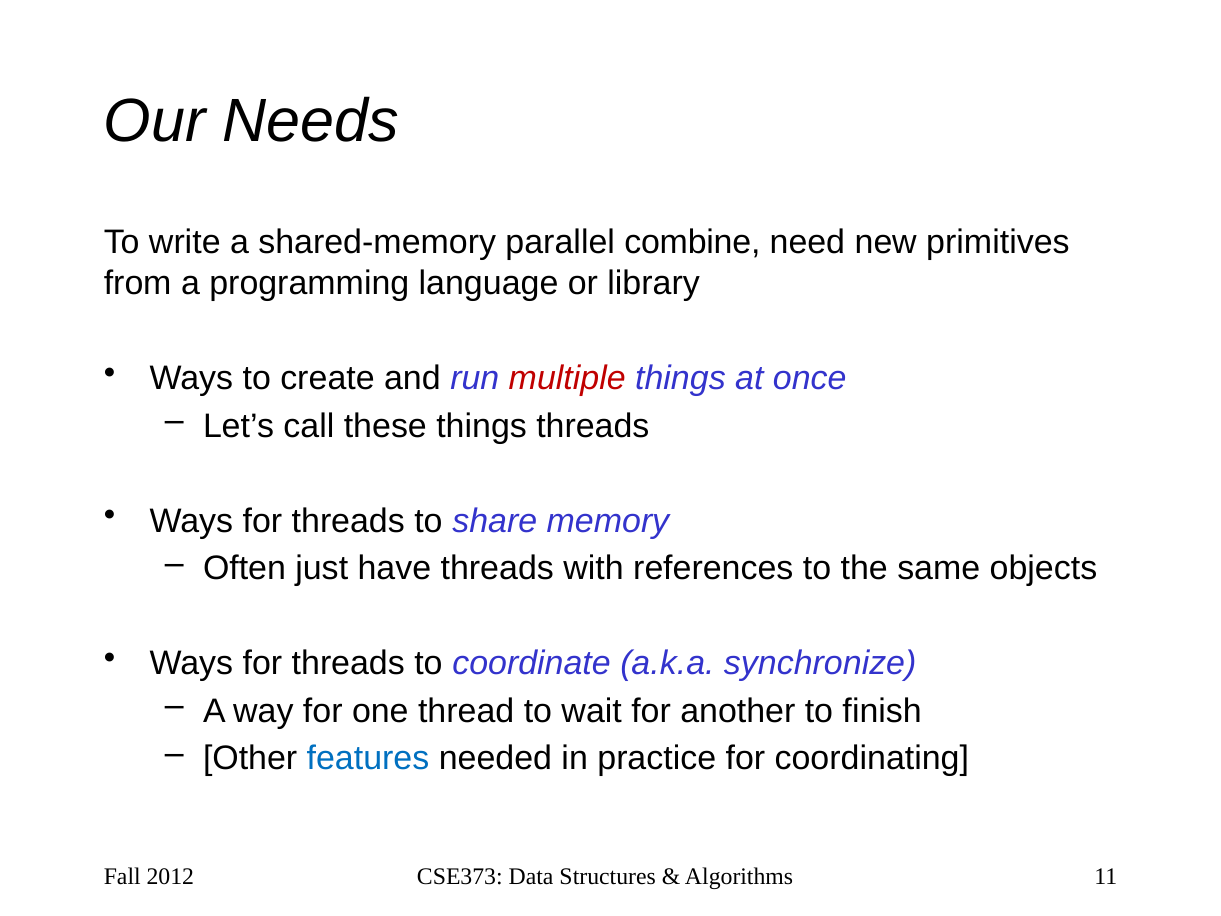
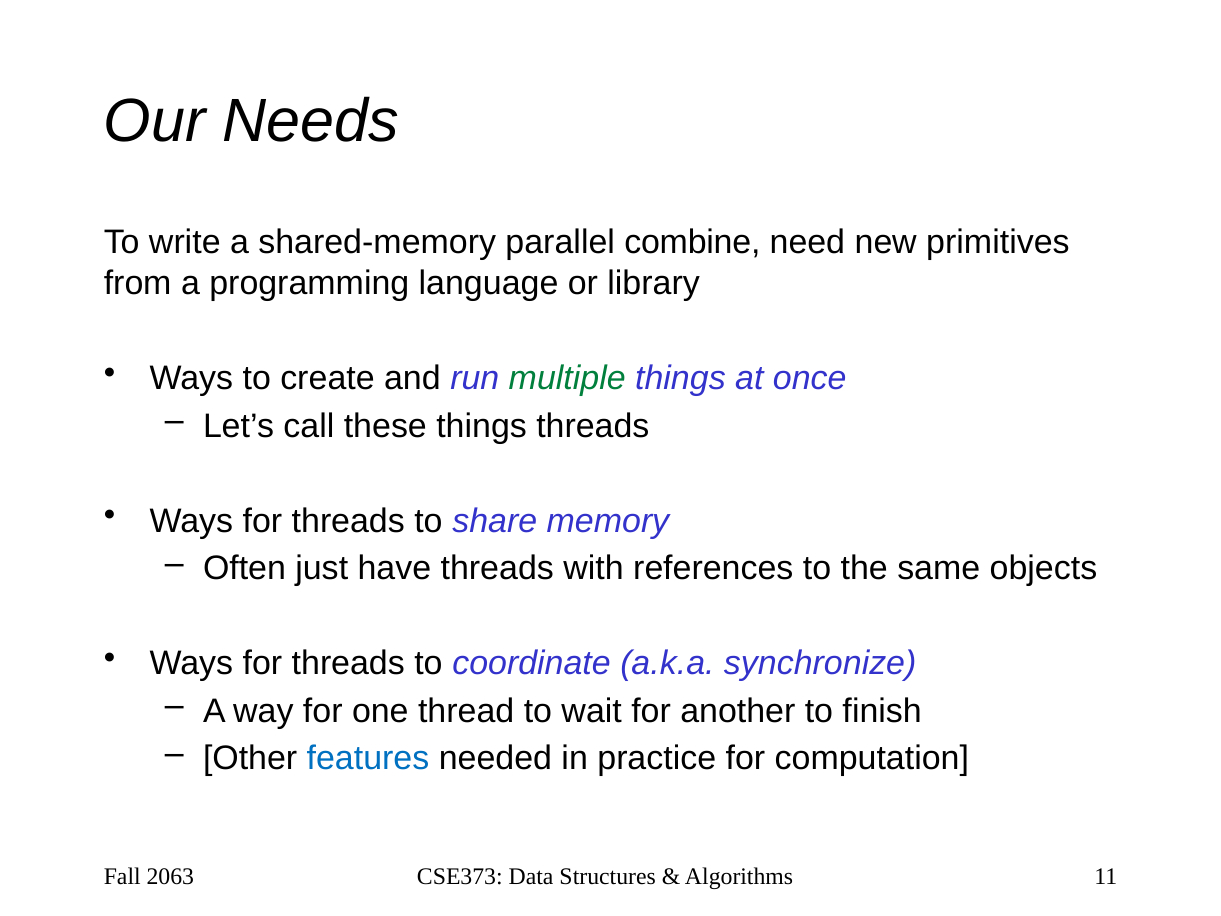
multiple colour: red -> green (567, 378)
coordinating: coordinating -> computation (872, 758)
2012: 2012 -> 2063 (170, 877)
